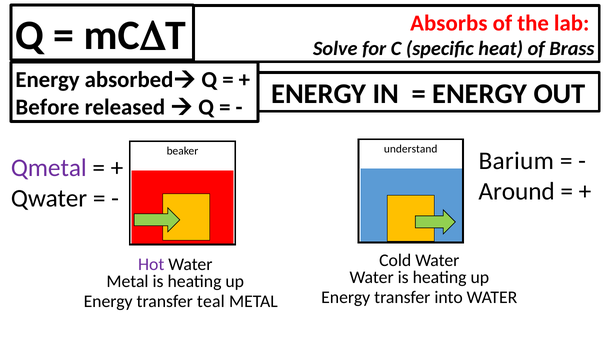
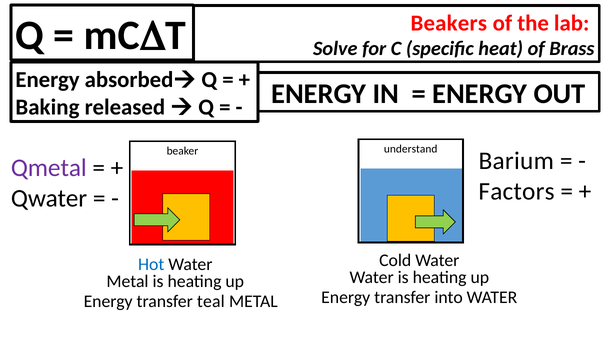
Absorbs: Absorbs -> Beakers (449, 23)
Before: Before -> Baking (47, 107)
Around: Around -> Factors (516, 191)
Hot colour: purple -> blue (151, 264)
